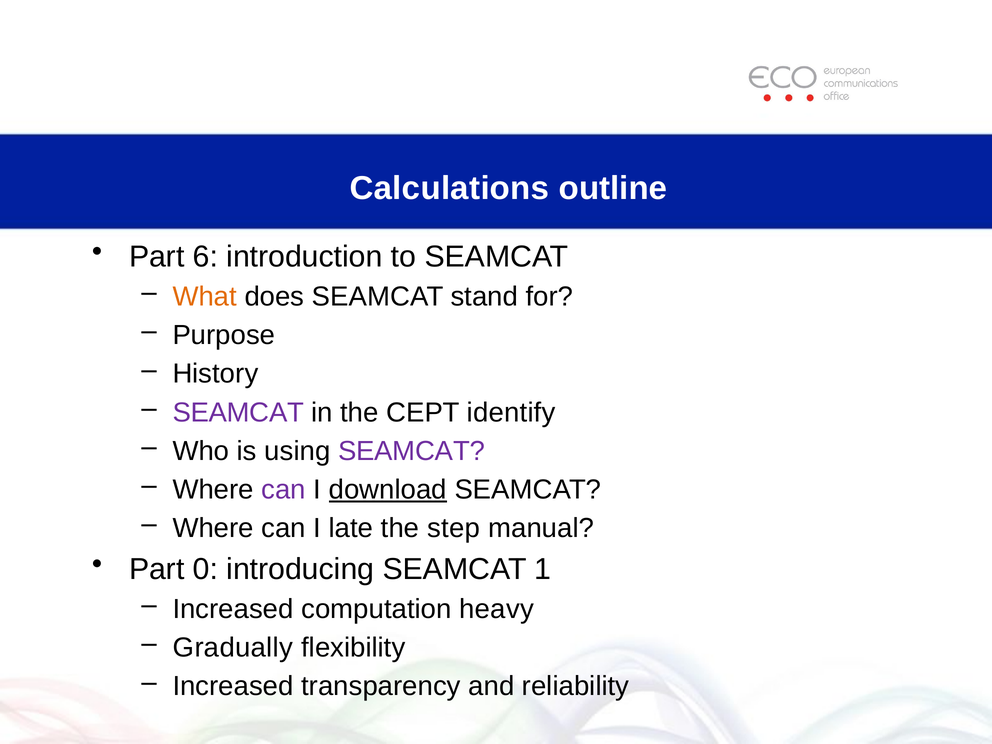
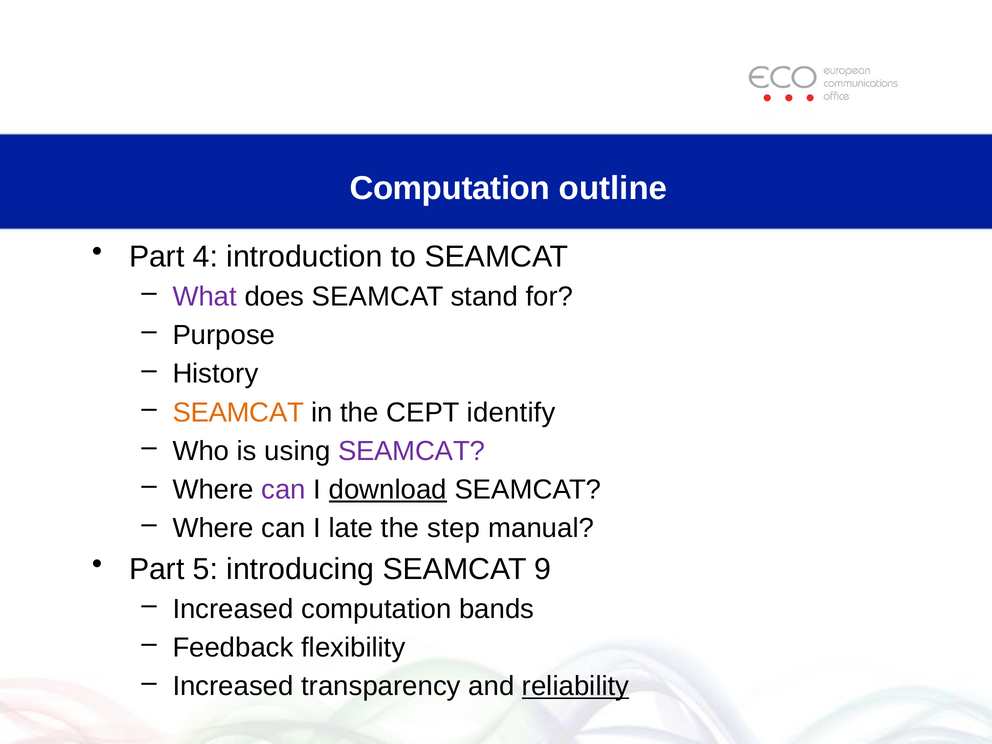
Calculations: Calculations -> Computation (450, 188)
6: 6 -> 4 (205, 257)
What colour: orange -> purple (205, 297)
SEAMCAT colour: purple -> orange (238, 412)
0: 0 -> 5 (205, 569)
1: 1 -> 9 (543, 569)
heavy: heavy -> bands (497, 609)
Gradually: Gradually -> Feedback (233, 648)
reliability underline: none -> present (576, 686)
